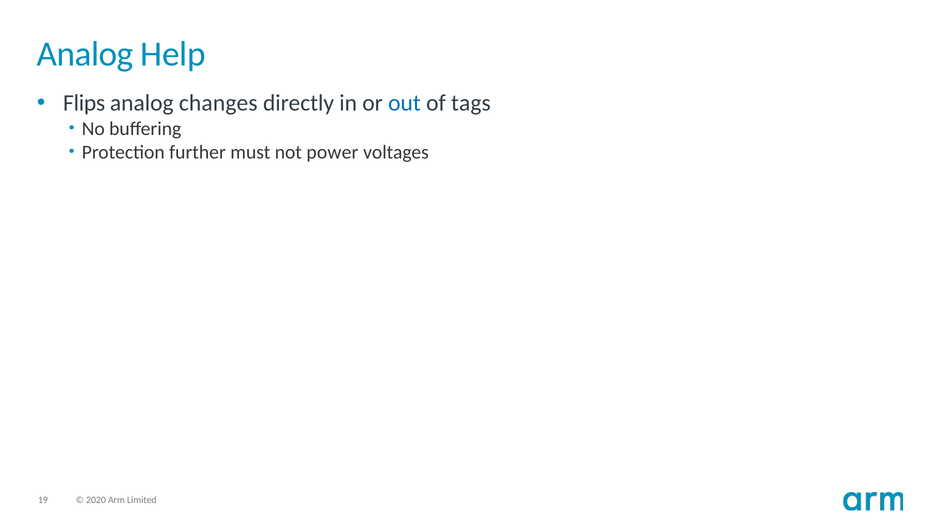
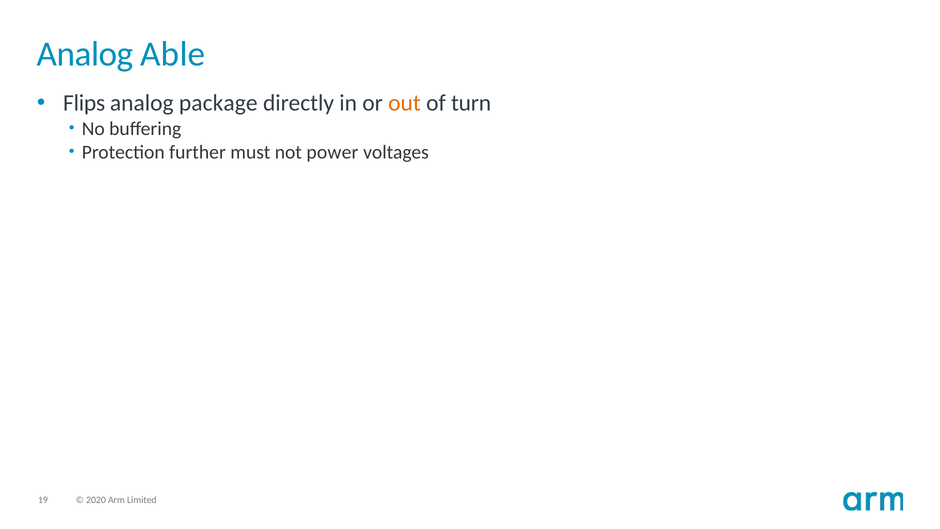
Help: Help -> Able (173, 54)
changes: changes -> package (218, 103)
out colour: blue -> orange (405, 103)
tags: tags -> turn (471, 103)
